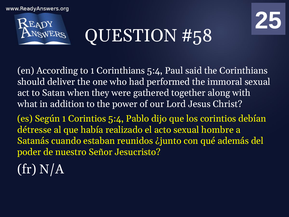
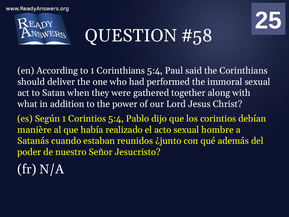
détresse: détresse -> manière (34, 130)
